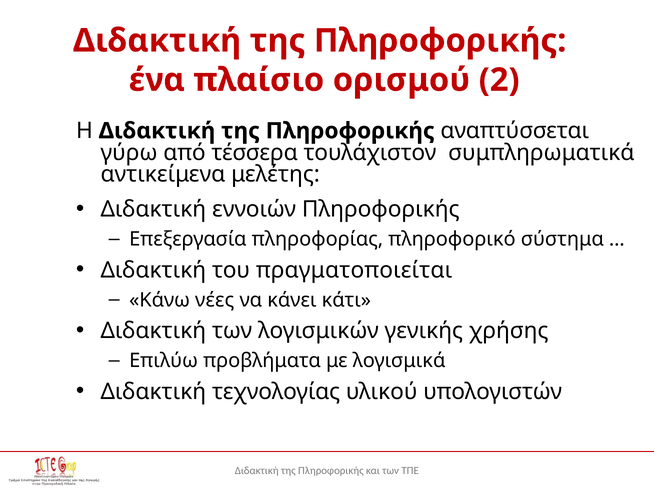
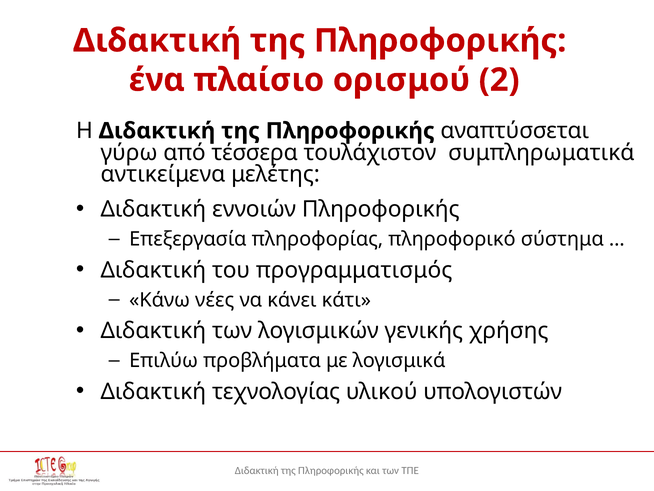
πραγματοποιείται: πραγματοποιείται -> προγραμματισμός (354, 270)
